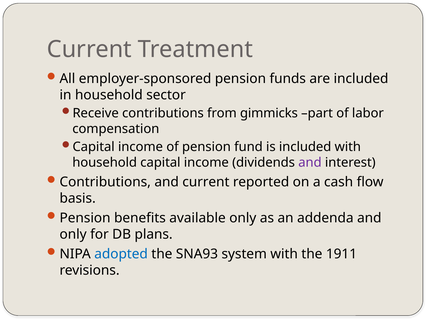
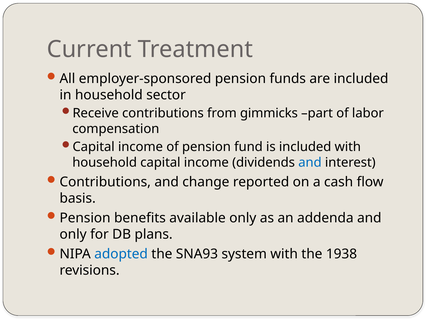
and colour: purple -> blue (310, 162)
and current: current -> change (206, 182)
1911: 1911 -> 1938 (341, 254)
